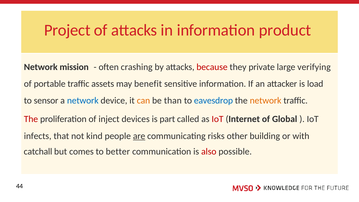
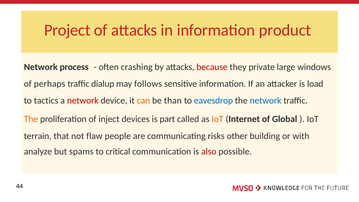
mission: mission -> process (74, 67)
verifying: verifying -> windows (314, 67)
portable: portable -> perhaps (50, 84)
assets: assets -> dialup (103, 84)
benefit: benefit -> follows (148, 84)
sensor: sensor -> tactics (46, 101)
network colour: blue -> red (83, 101)
network colour: orange -> blue (266, 101)
The colour: red -> orange (31, 119)
IoT colour: red -> orange (218, 119)
infects: infects -> terrain (38, 136)
kind: kind -> flaw (94, 136)
are underline: present -> none (139, 136)
catchall: catchall -> analyze (38, 151)
comes: comes -> spams (81, 151)
better: better -> critical (118, 151)
